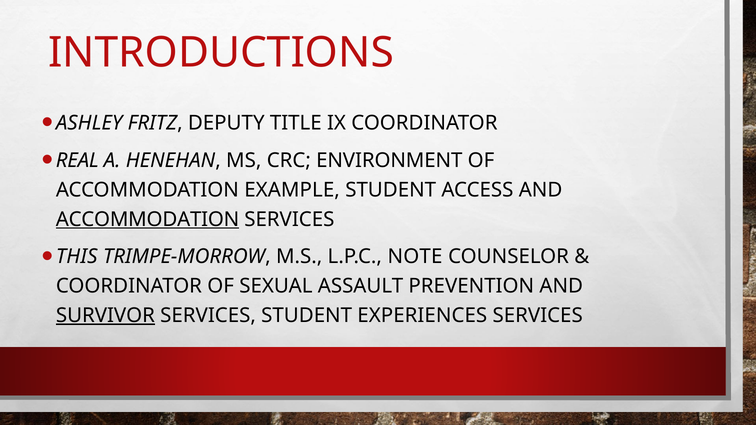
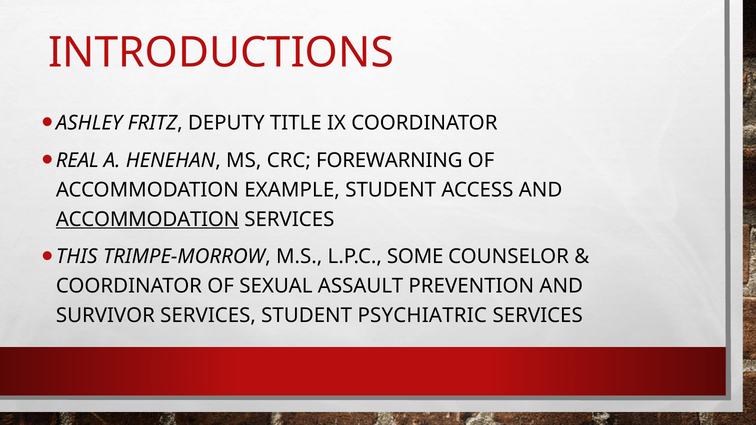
ENVIRONMENT: ENVIRONMENT -> FOREWARNING (389, 160)
NOTE: NOTE -> SOME (415, 257)
SURVIVOR underline: present -> none (105, 316)
EXPERIENCES: EXPERIENCES -> PSYCHIATRIC (422, 316)
